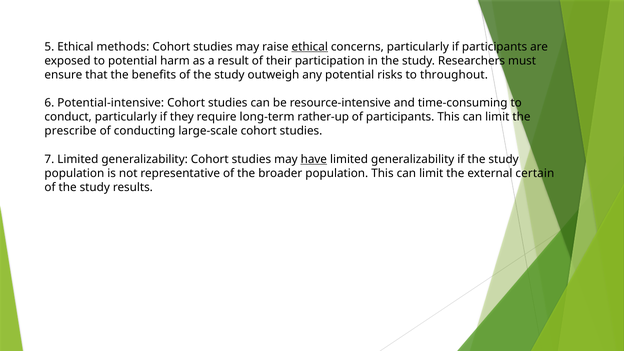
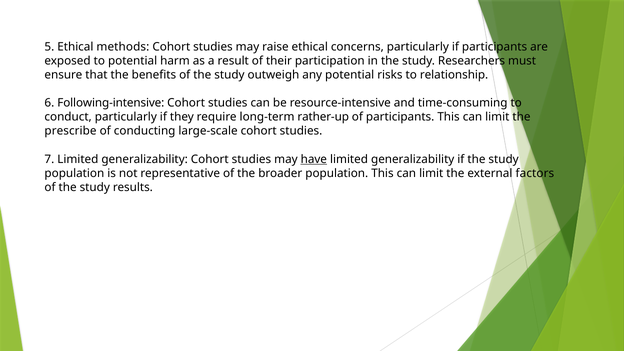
ethical underline: present -> none (310, 47)
throughout: throughout -> relationship (454, 75)
Potential-intensive: Potential-intensive -> Following-intensive (111, 103)
certain: certain -> factors (535, 173)
